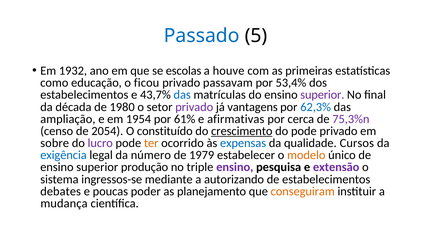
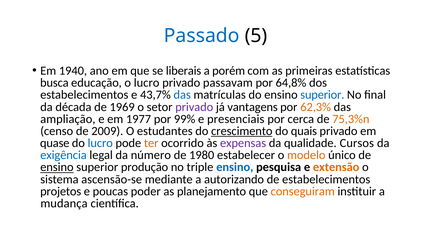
1932: 1932 -> 1940 (73, 71)
escolas: escolas -> liberais (184, 71)
houve: houve -> porém (229, 71)
como: como -> busca (54, 83)
o ficou: ficou -> lucro (147, 83)
53,4%: 53,4% -> 64,8% (291, 83)
superior colour: purple -> blue (322, 95)
1980: 1980 -> 1969 (122, 107)
62,3% colour: blue -> orange (316, 107)
1954: 1954 -> 1977 (139, 119)
61%: 61% -> 99% (185, 119)
afirmativas: afirmativas -> presenciais (236, 119)
75,3%n colour: purple -> orange (351, 119)
2054: 2054 -> 2009 (107, 131)
constituído: constituído -> estudantes (165, 131)
do pode: pode -> quais (304, 131)
sobre: sobre -> quase (55, 143)
lucro colour: purple -> blue (100, 143)
expensas colour: blue -> purple (243, 143)
1979: 1979 -> 1980 (202, 155)
ensino underline: none -> present (57, 167)
ensino colour: purple -> blue (235, 167)
extensão colour: purple -> orange (336, 167)
ingressos-se: ingressos-se -> ascensão-se (112, 179)
debates: debates -> projetos (61, 191)
